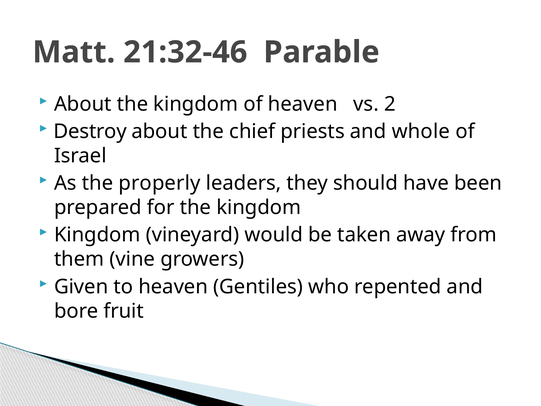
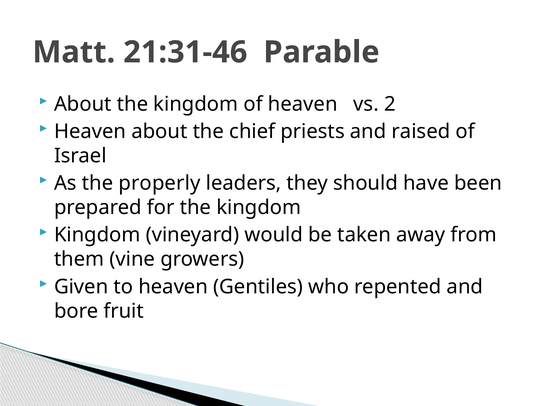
21:32-46: 21:32-46 -> 21:31-46 (185, 52)
Destroy: Destroy -> Heaven (90, 131)
whole: whole -> raised (421, 131)
